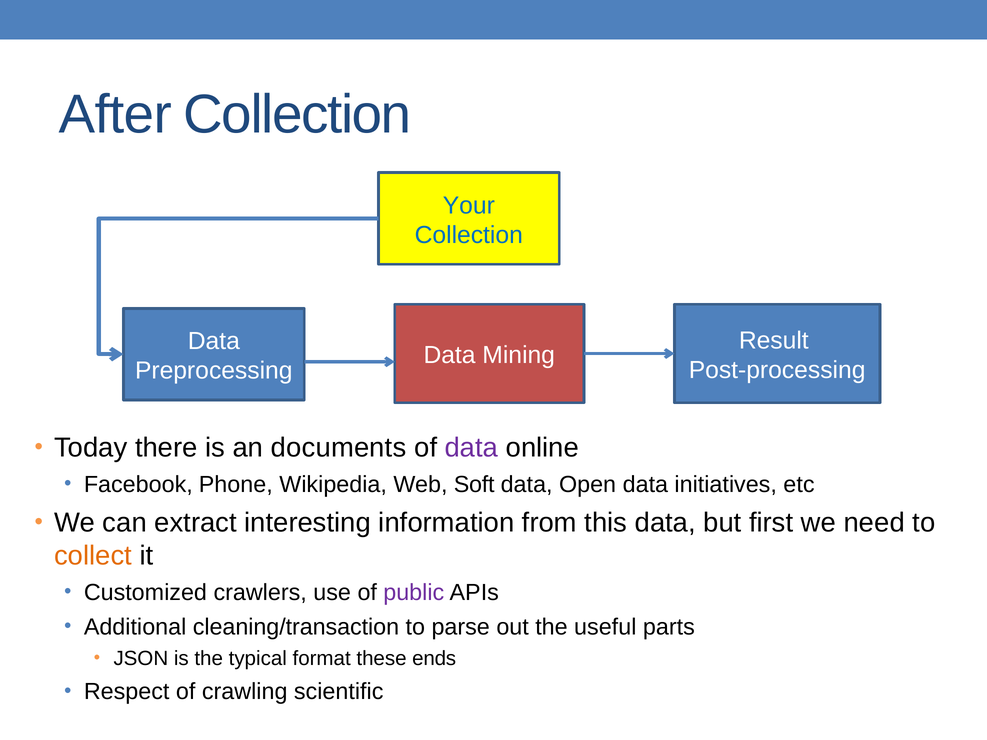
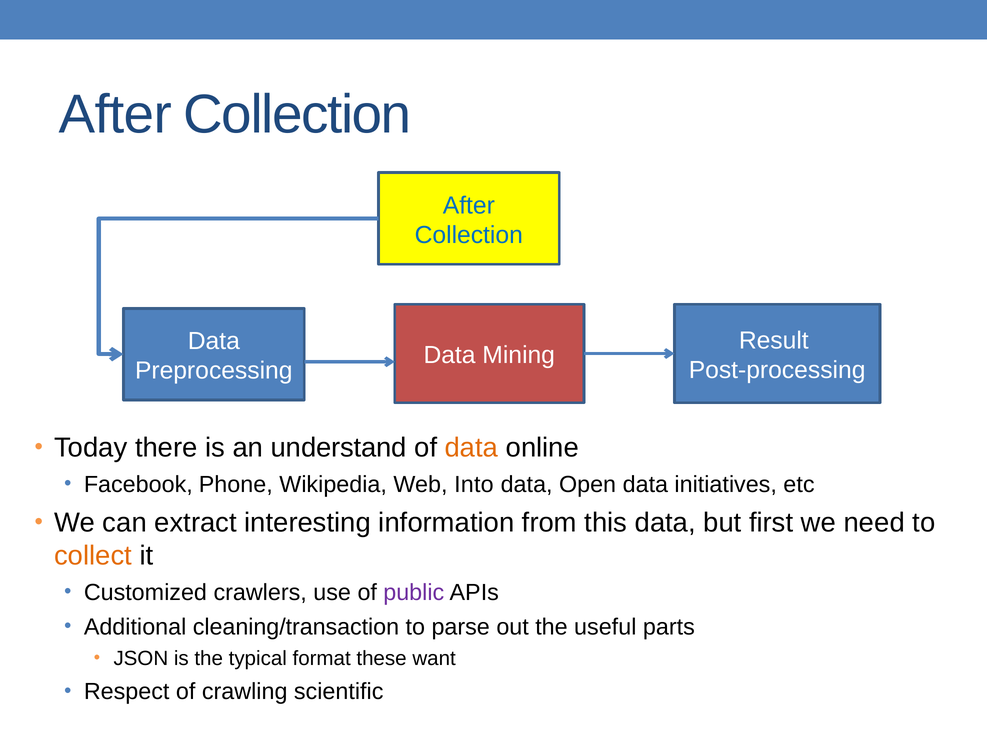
Your: Your -> After (469, 205)
documents: documents -> understand (339, 448)
data colour: purple -> orange (471, 448)
Soft: Soft -> Into (474, 485)
ends: ends -> want (434, 659)
